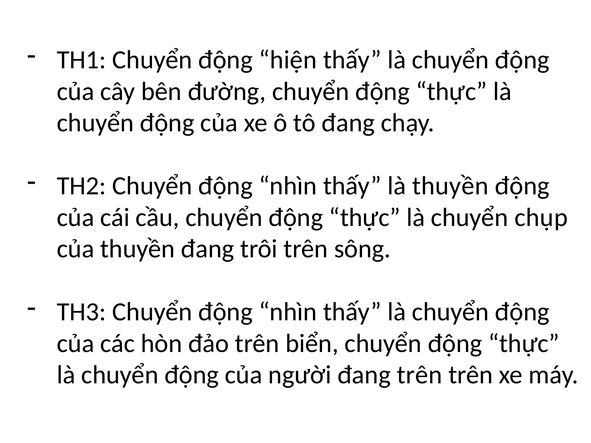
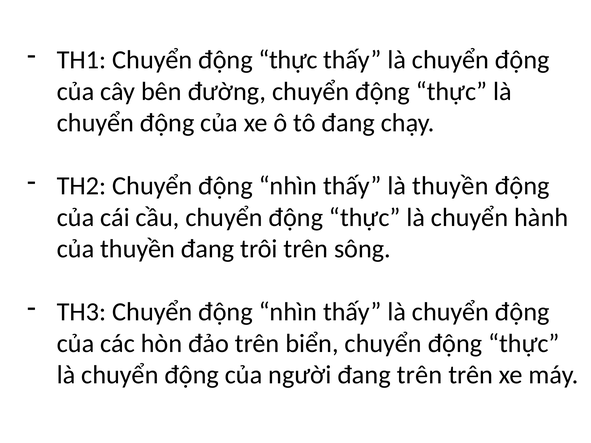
TH1 Chuyển động hiện: hiện -> thực (288, 60)
chụp: chụp -> hành (541, 218)
